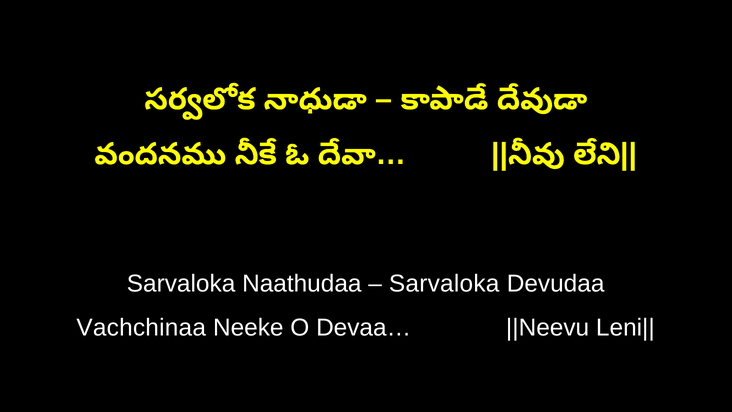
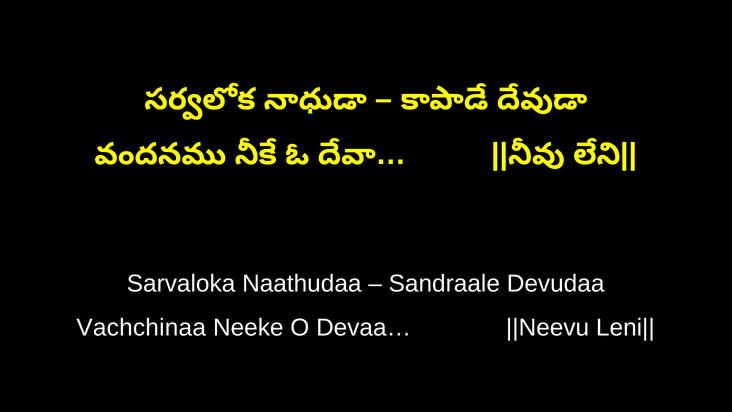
Sarvaloka: Sarvaloka -> Sandraale (444, 283)
